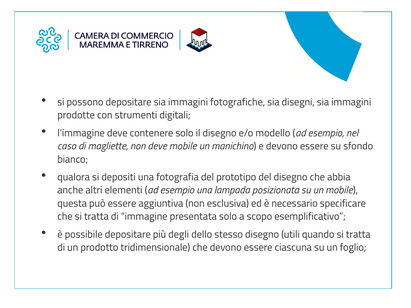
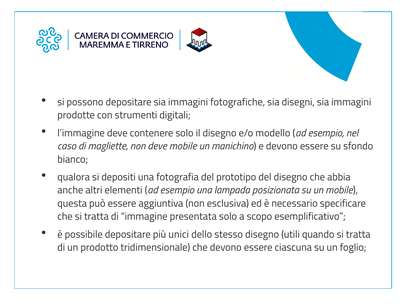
degli: degli -> unici (179, 235)
